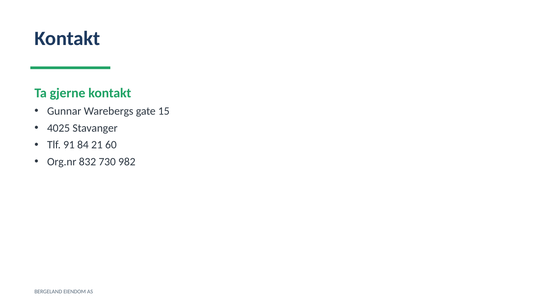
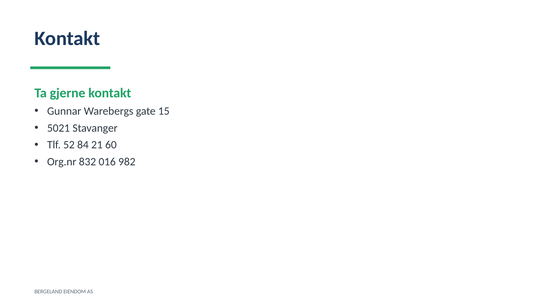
4025: 4025 -> 5021 (59, 128)
91: 91 -> 52 (69, 145)
730: 730 -> 016 (107, 162)
